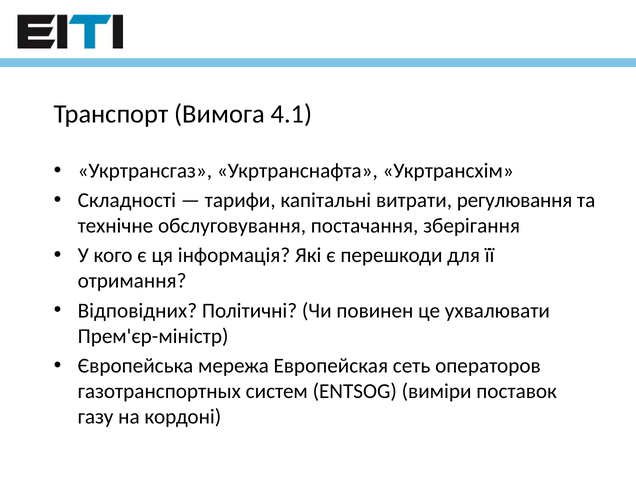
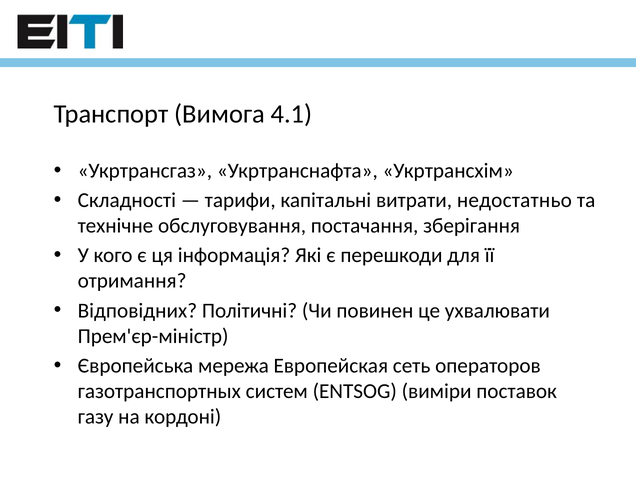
регулювання: регулювання -> недостатньо (514, 200)
